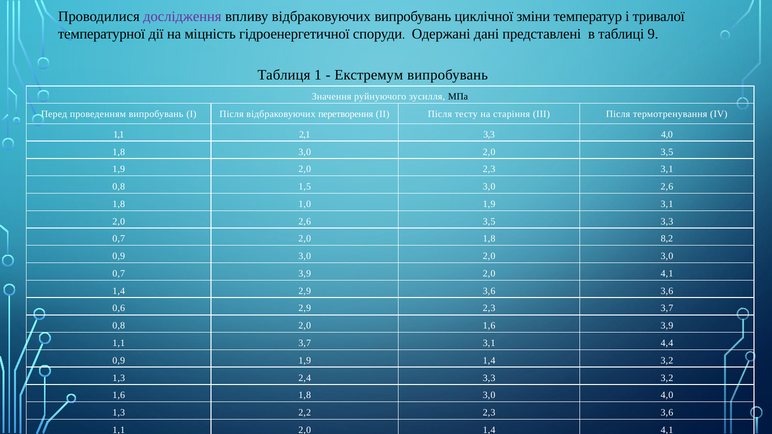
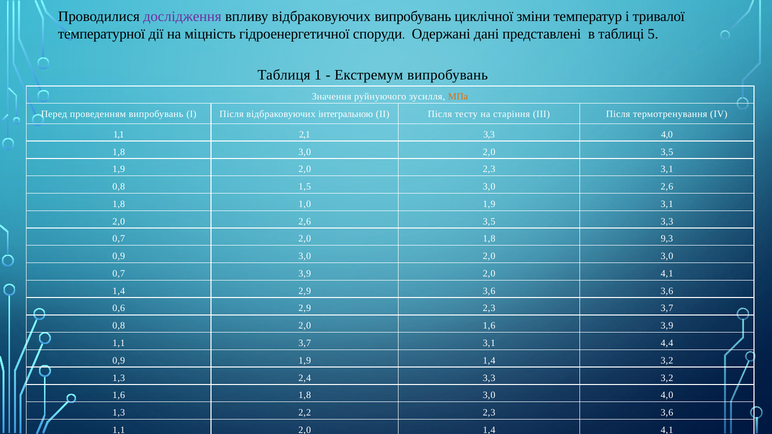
9: 9 -> 5 (653, 34)
МПа colour: black -> orange (458, 97)
перетворення: перетворення -> інтегральною (346, 114)
8,2: 8,2 -> 9,3 (667, 239)
